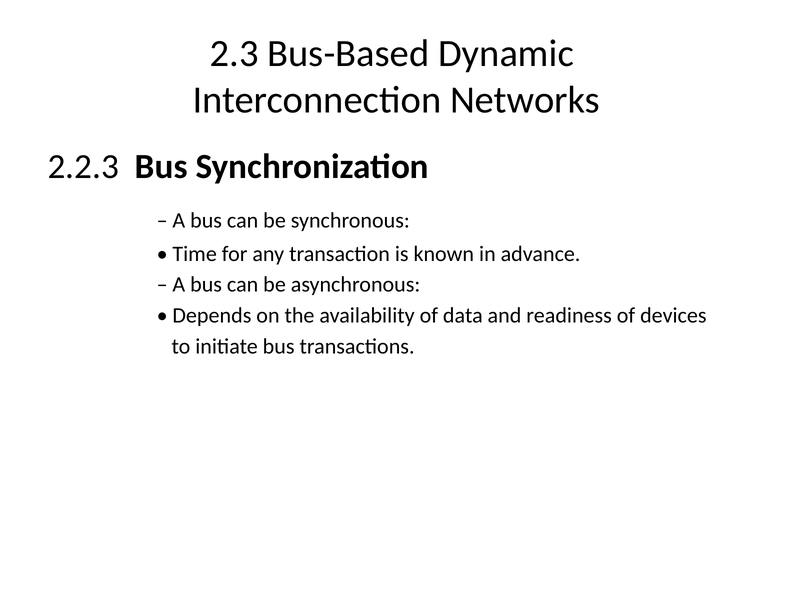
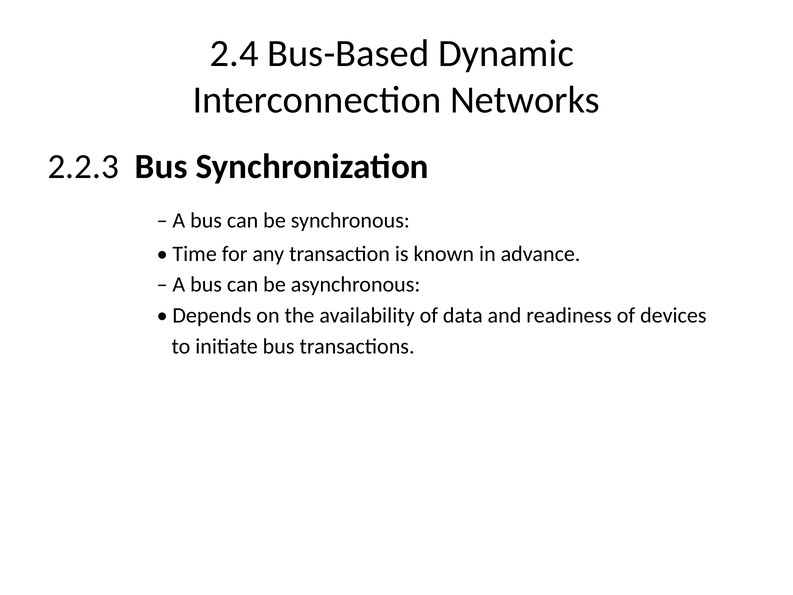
2.3: 2.3 -> 2.4 (234, 54)
